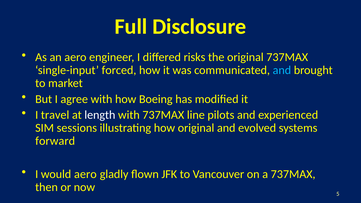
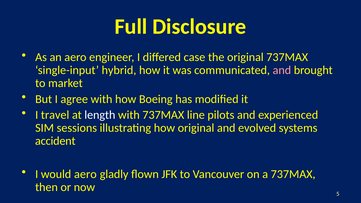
risks: risks -> case (194, 57)
forced: forced -> hybrid (119, 70)
and colour: light blue -> pink (282, 70)
forward: forward -> accident (55, 141)
